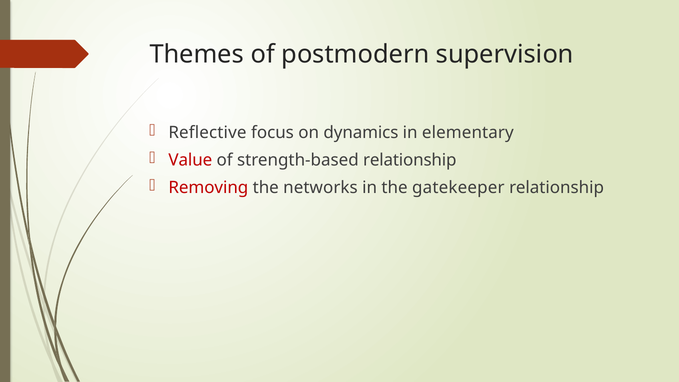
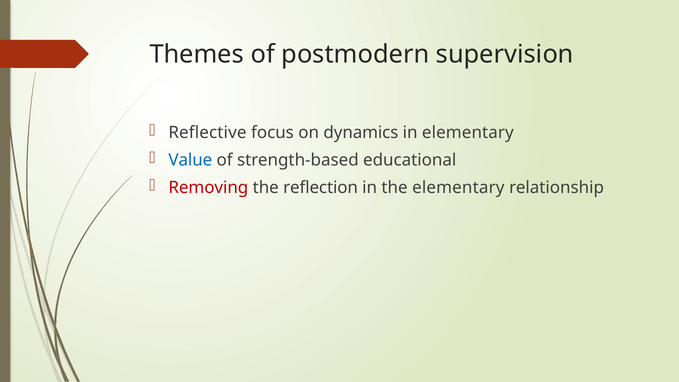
Value colour: red -> blue (190, 160)
strength-based relationship: relationship -> educational (410, 160)
networks: networks -> reflection (321, 188)
the gatekeeper: gatekeeper -> elementary (458, 188)
